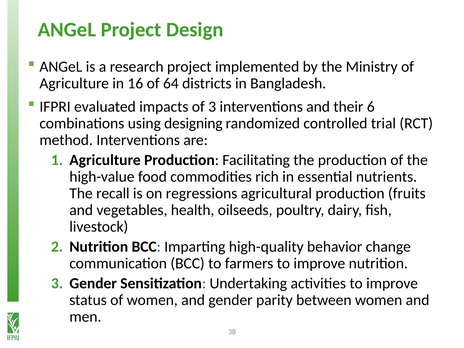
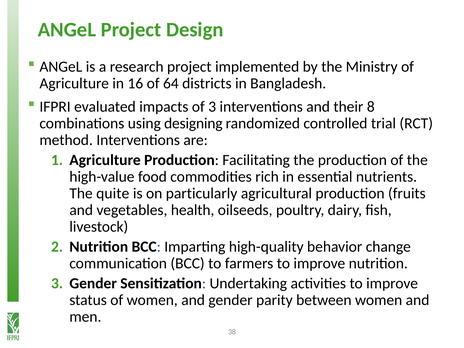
6: 6 -> 8 (371, 107)
recall: recall -> quite (113, 193)
regressions: regressions -> particularly (202, 193)
